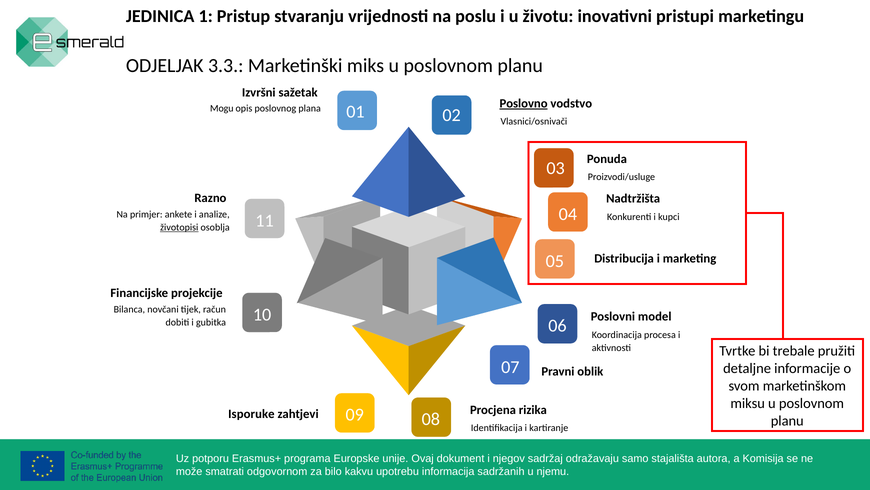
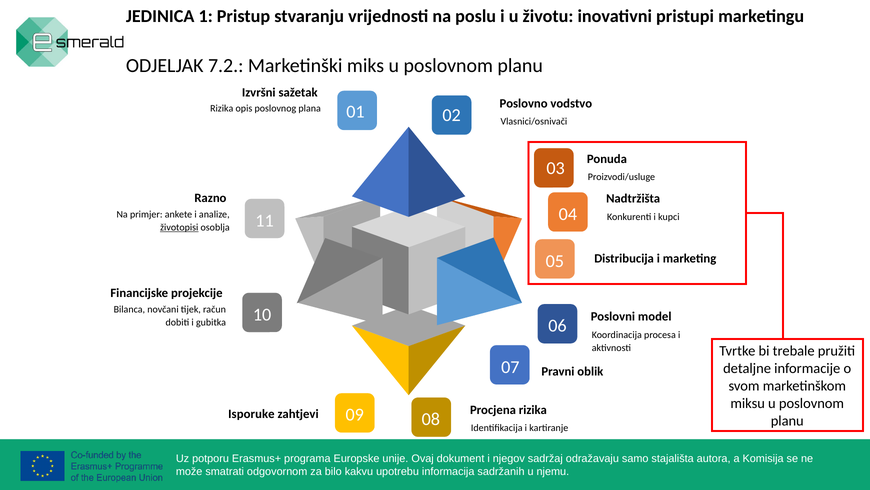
3.3: 3.3 -> 7.2 (226, 65)
Poslovno underline: present -> none (524, 103)
Mogu: Mogu -> Rizika (222, 109)
